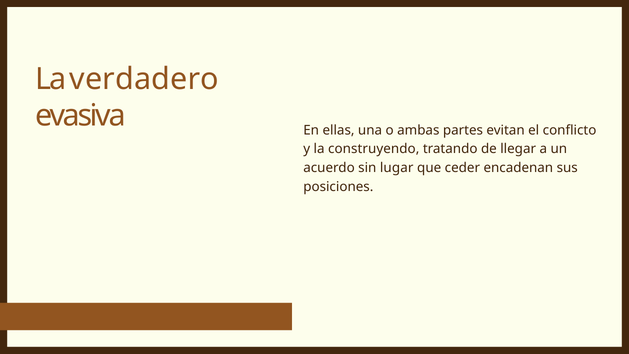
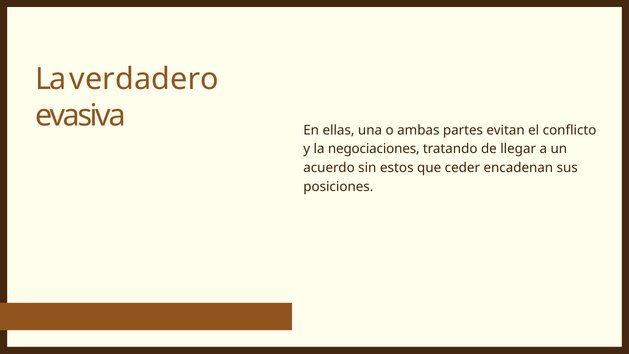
construyendo: construyendo -> negociaciones (374, 149)
lugar: lugar -> estos (397, 168)
